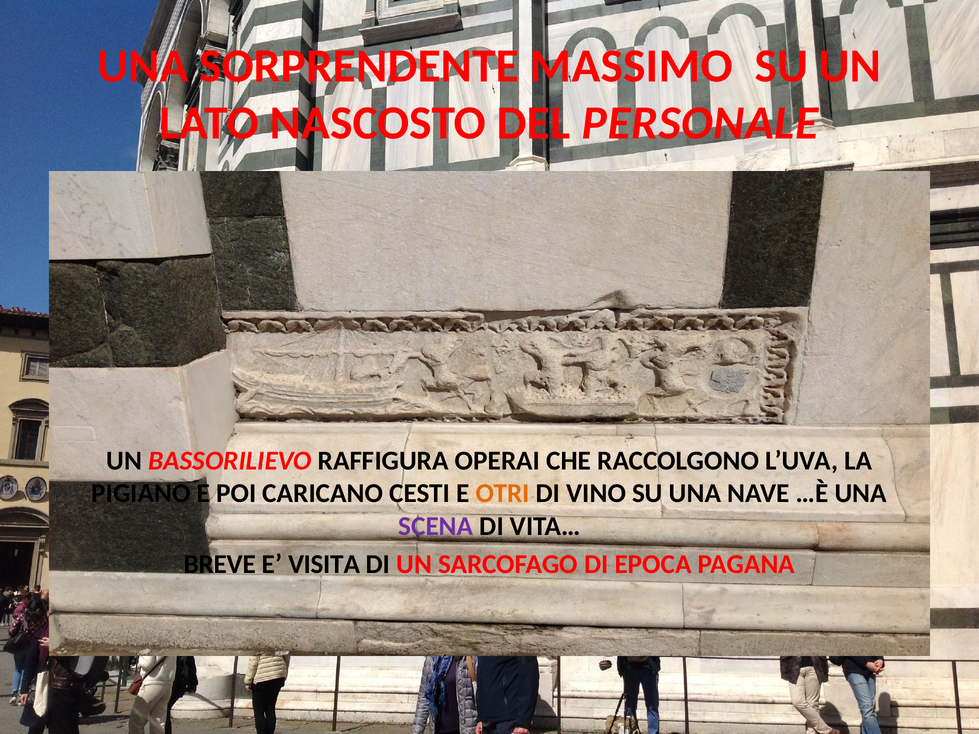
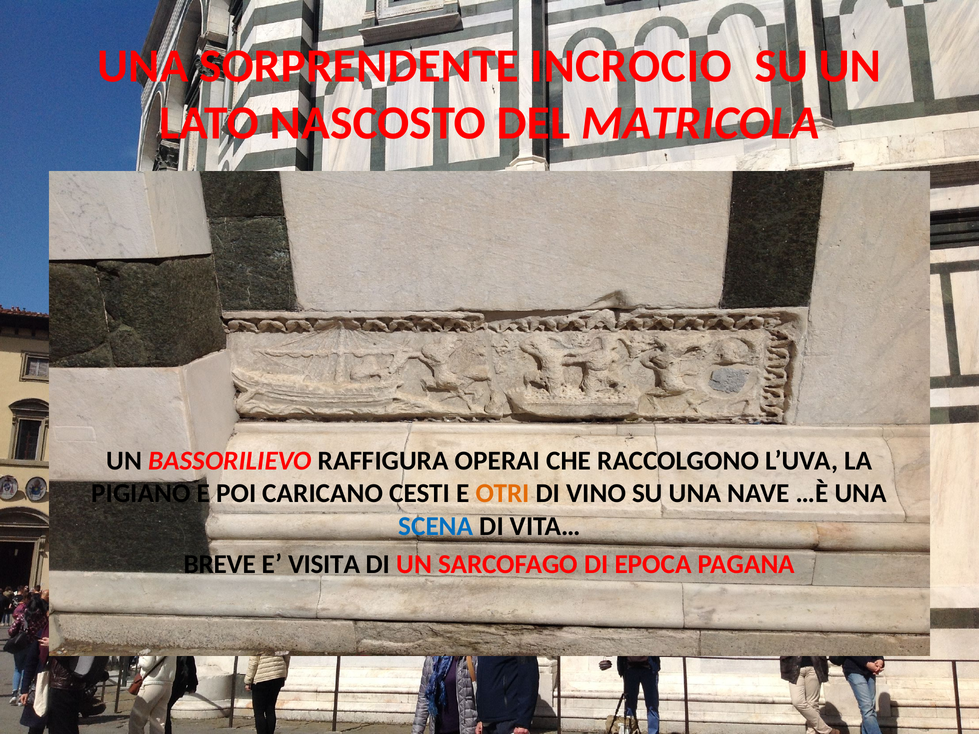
MASSIMO: MASSIMO -> INCROCIO (631, 66)
PERSONALE: PERSONALE -> MATRICOLA (700, 123)
SCENA colour: purple -> blue (436, 526)
